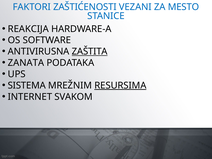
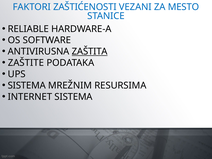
REAKCIJA: REAKCIJA -> RELIABLE (28, 29)
ZANATA: ZANATA -> ZAŠTITE (26, 63)
RESURSIMA underline: present -> none (120, 85)
INTERNET SVAKOM: SVAKOM -> SISTEMA (74, 97)
